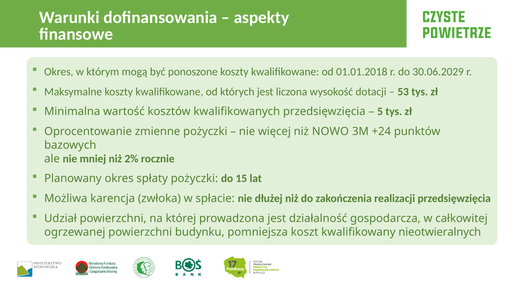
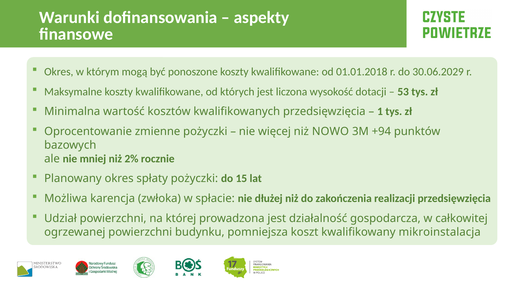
5: 5 -> 1 (380, 111)
+24: +24 -> +94 (381, 131)
nieotwieralnych: nieotwieralnych -> mikroinstalacja (440, 232)
